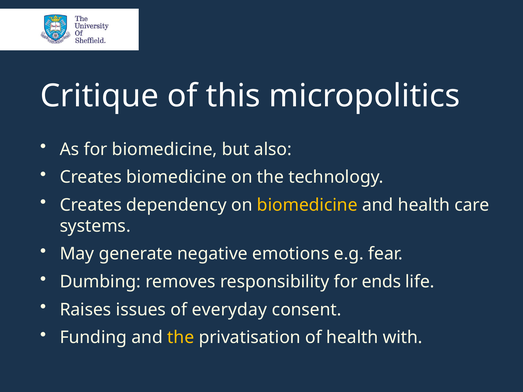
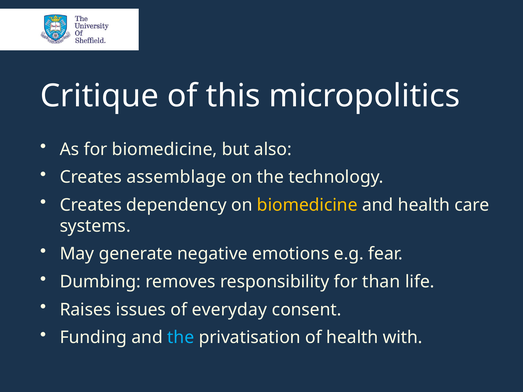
Creates biomedicine: biomedicine -> assemblage (176, 177)
ends: ends -> than (381, 282)
the colour: yellow -> light blue (181, 338)
